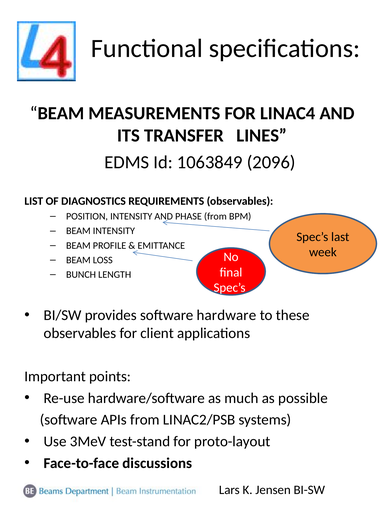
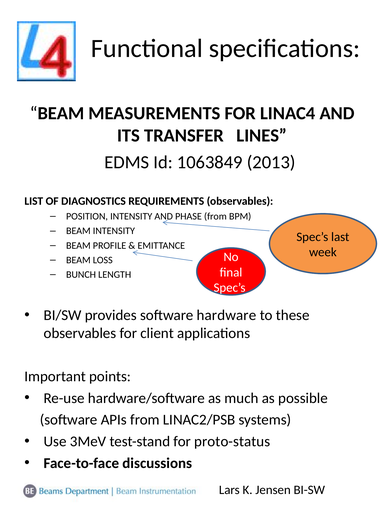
2096: 2096 -> 2013 (271, 162)
proto-layout: proto-layout -> proto-status (232, 442)
